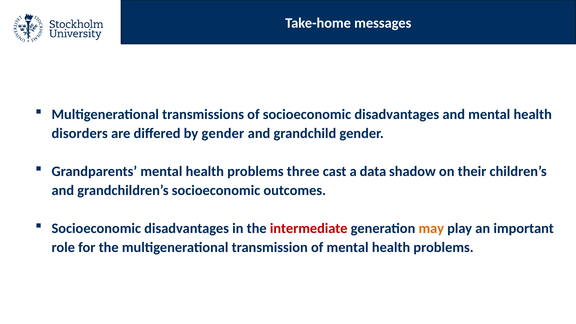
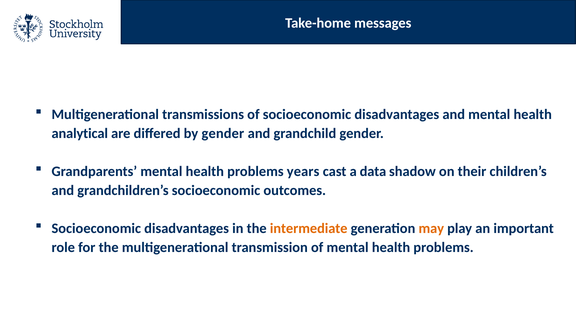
disorders: disorders -> analytical (80, 133)
three: three -> years (303, 171)
intermediate colour: red -> orange (309, 228)
